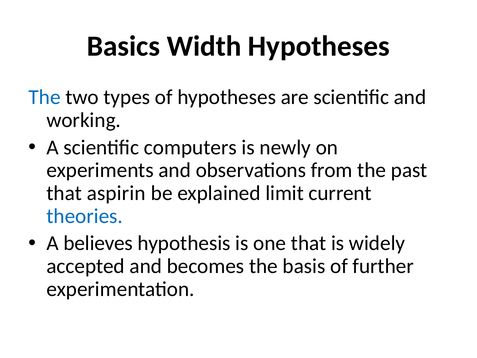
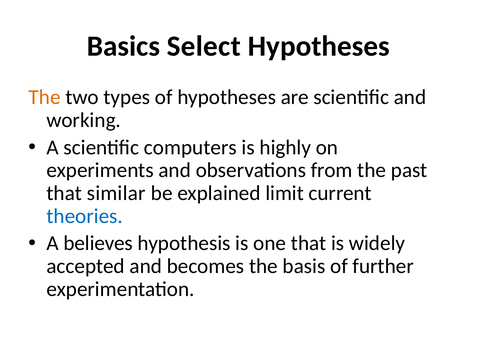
Width: Width -> Select (204, 46)
The colour: blue -> orange (45, 97)
newly: newly -> highly (285, 147)
aspirin: aspirin -> similar (116, 193)
